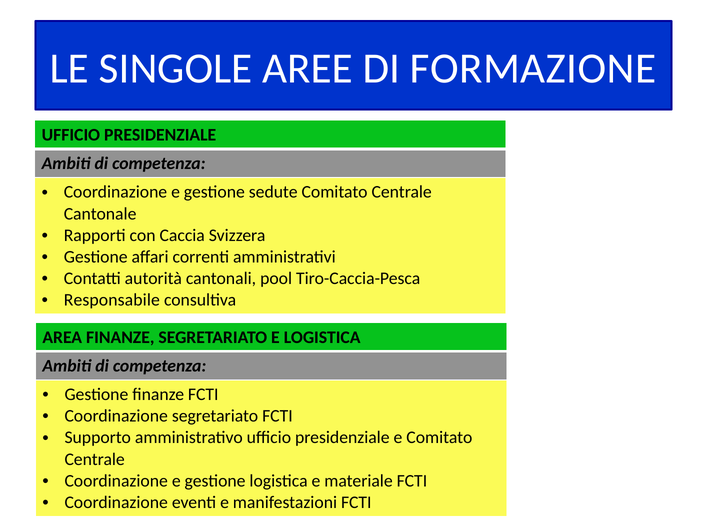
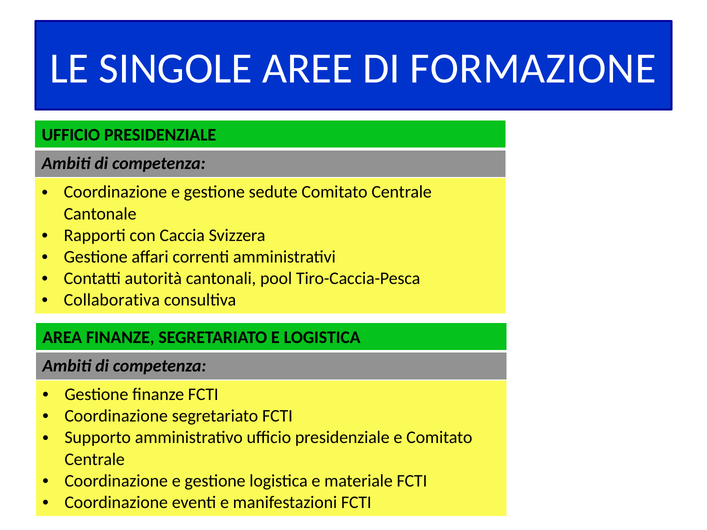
Responsabile: Responsabile -> Collaborativa (112, 300)
